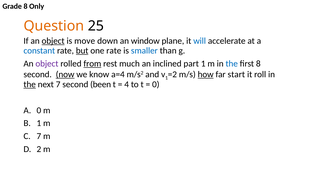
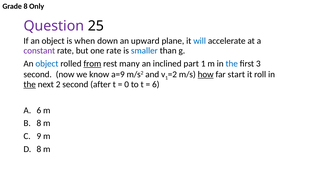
Question colour: orange -> purple (54, 26)
object underline: present -> none (53, 41)
move: move -> when (85, 41)
window: window -> upward (145, 41)
constant colour: blue -> purple (39, 51)
but underline: present -> none (82, 51)
object colour: purple -> blue (47, 64)
much: much -> many (129, 64)
first 8: 8 -> 3 (258, 64)
now underline: present -> none (65, 74)
a=4: a=4 -> a=9 (118, 74)
next 7: 7 -> 2 (58, 84)
been: been -> after (101, 84)
4: 4 -> 0 (127, 84)
0: 0 -> 6 (156, 84)
A 0: 0 -> 6 (39, 110)
1: 1 -> 8 (39, 123)
7: 7 -> 9 (39, 136)
2: 2 -> 8 (39, 149)
